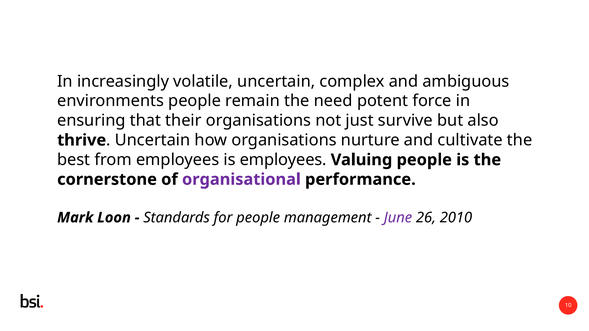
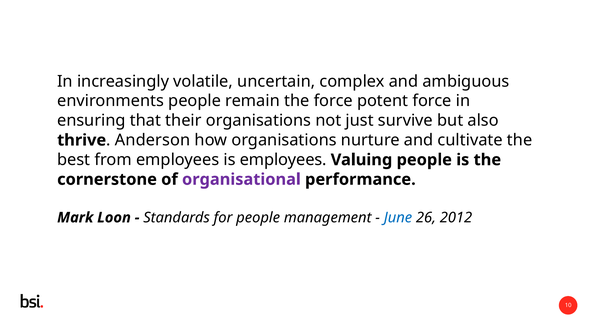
the need: need -> force (333, 101)
Uncertain: Uncertain -> Anderson (153, 140)
June colour: purple -> blue (398, 218)
2010: 2010 -> 2012 (456, 218)
